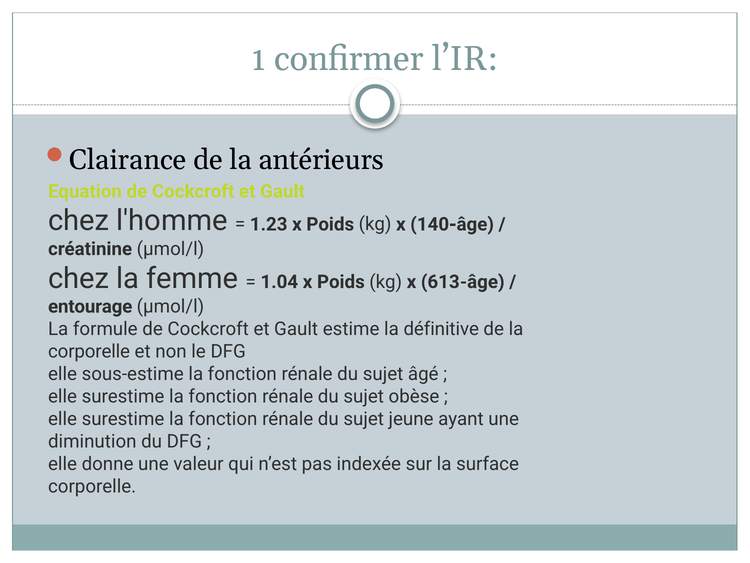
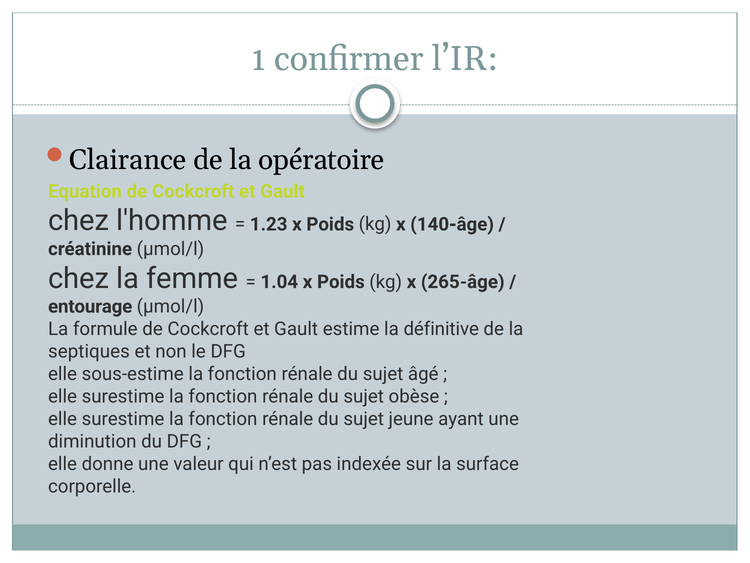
antérieurs: antérieurs -> opératoire (321, 160)
613-âge: 613-âge -> 265-âge (463, 282)
corporelle: corporelle -> septiques (89, 351)
